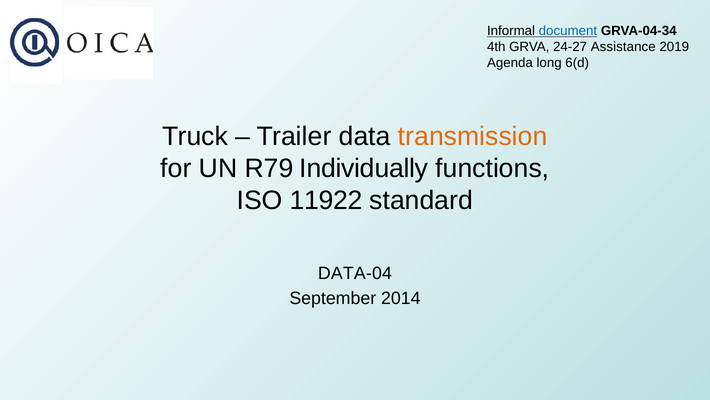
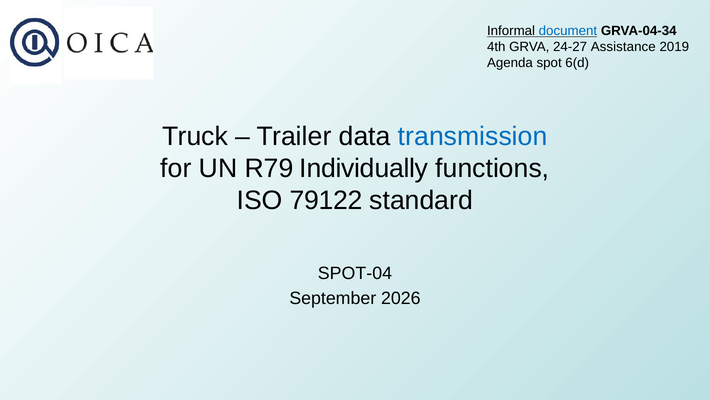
long: long -> spot (549, 63)
transmission colour: orange -> blue (473, 136)
11922: 11922 -> 79122 (326, 200)
DATA-04: DATA-04 -> SPOT-04 (355, 273)
2014: 2014 -> 2026 (401, 298)
